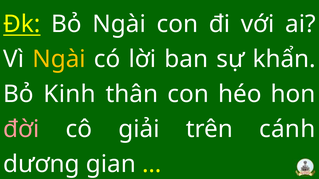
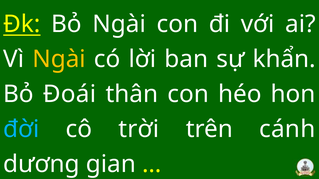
Kinh: Kinh -> Đoái (70, 94)
đời colour: pink -> light blue (21, 129)
giải: giải -> trời (139, 129)
